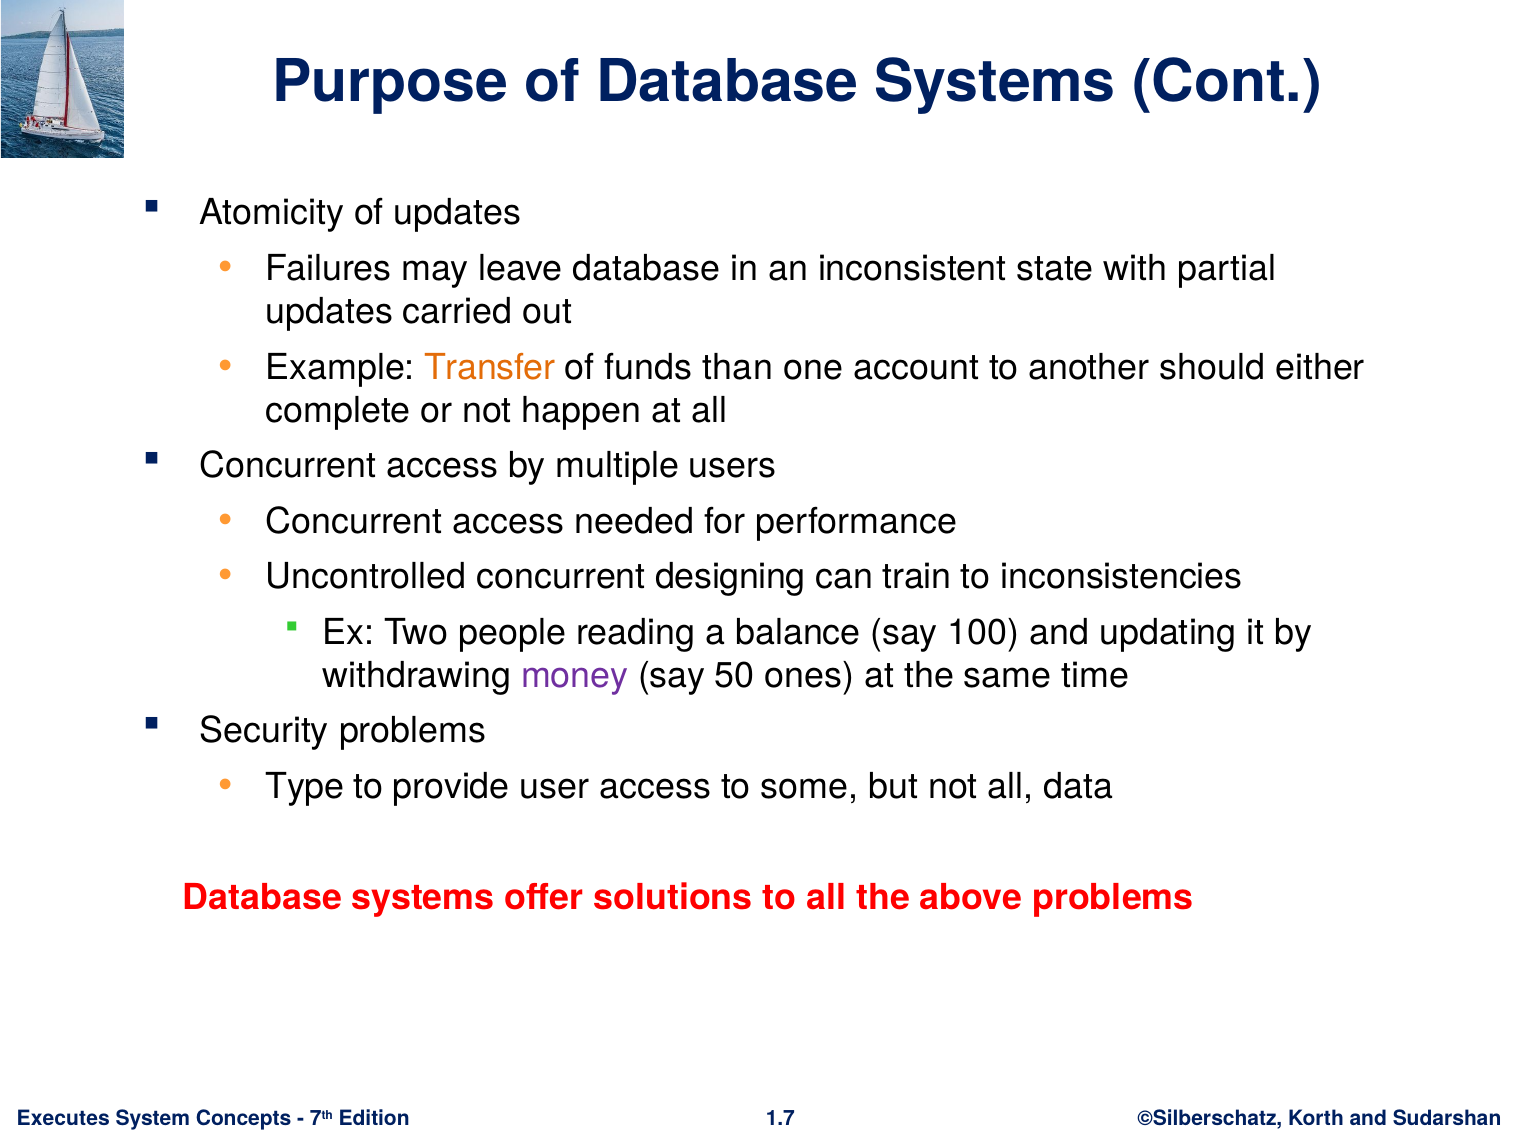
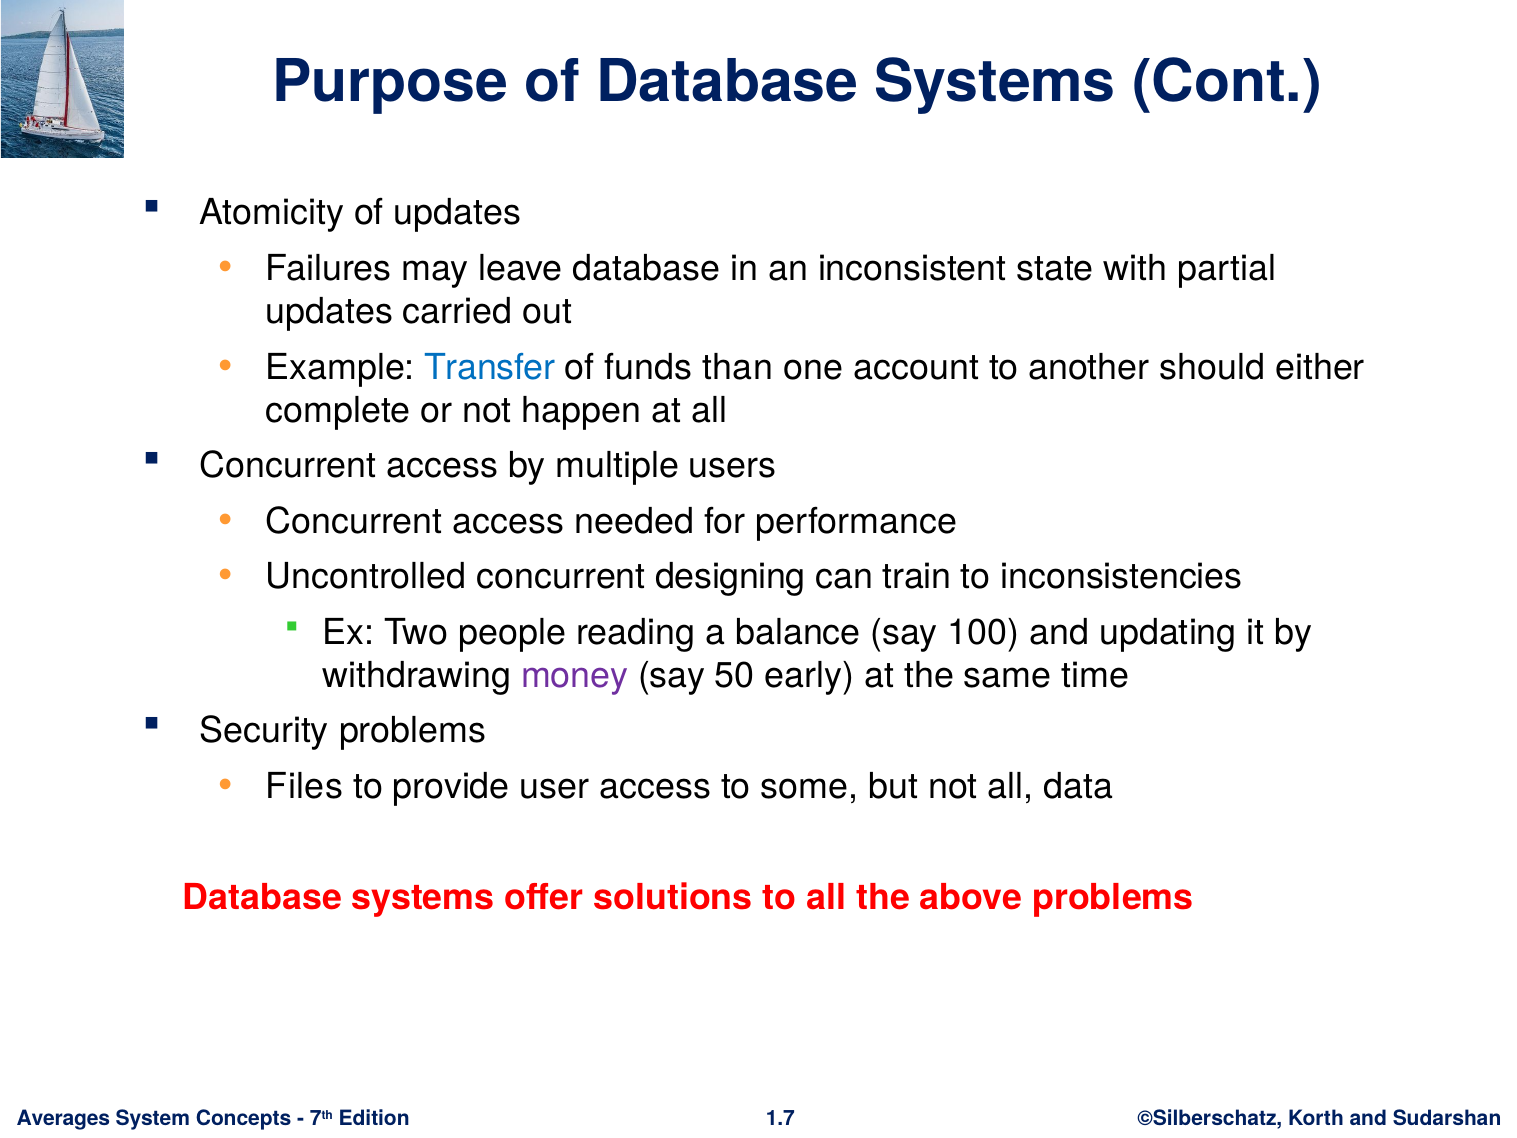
Transfer colour: orange -> blue (490, 367)
ones: ones -> early (810, 675)
Type: Type -> Files (304, 786)
Executes: Executes -> Averages (63, 1119)
